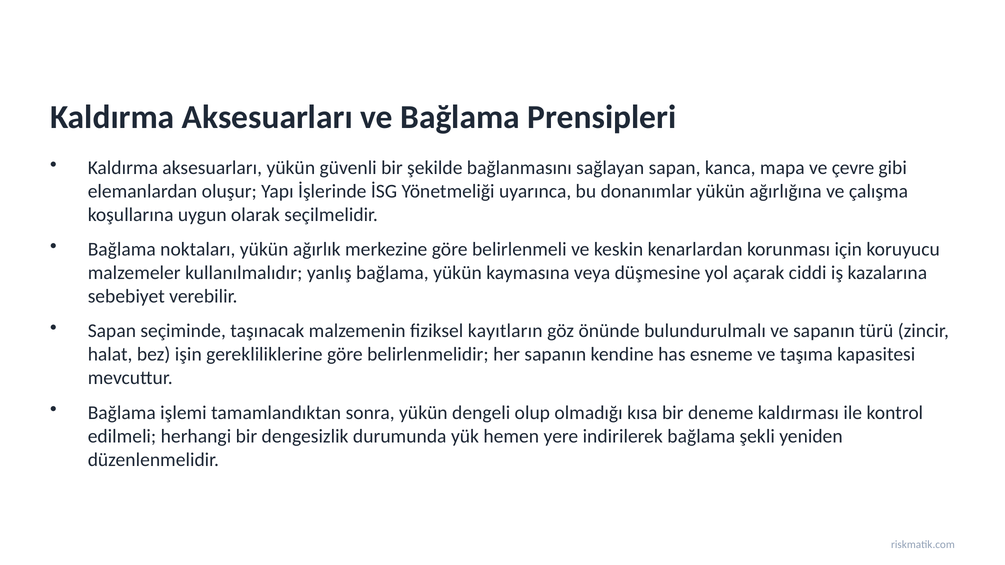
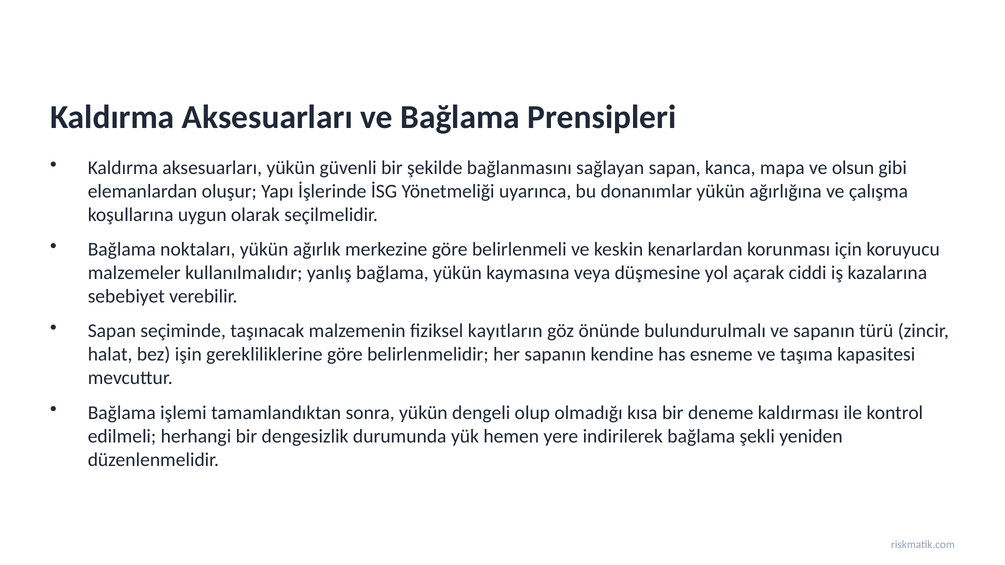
çevre: çevre -> olsun (853, 168)
